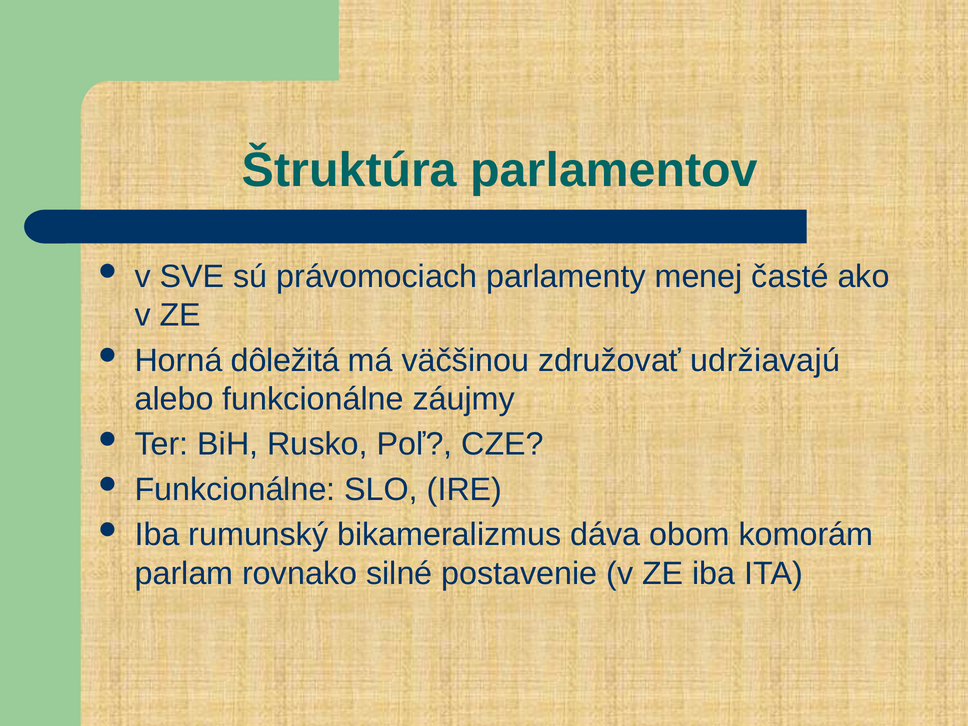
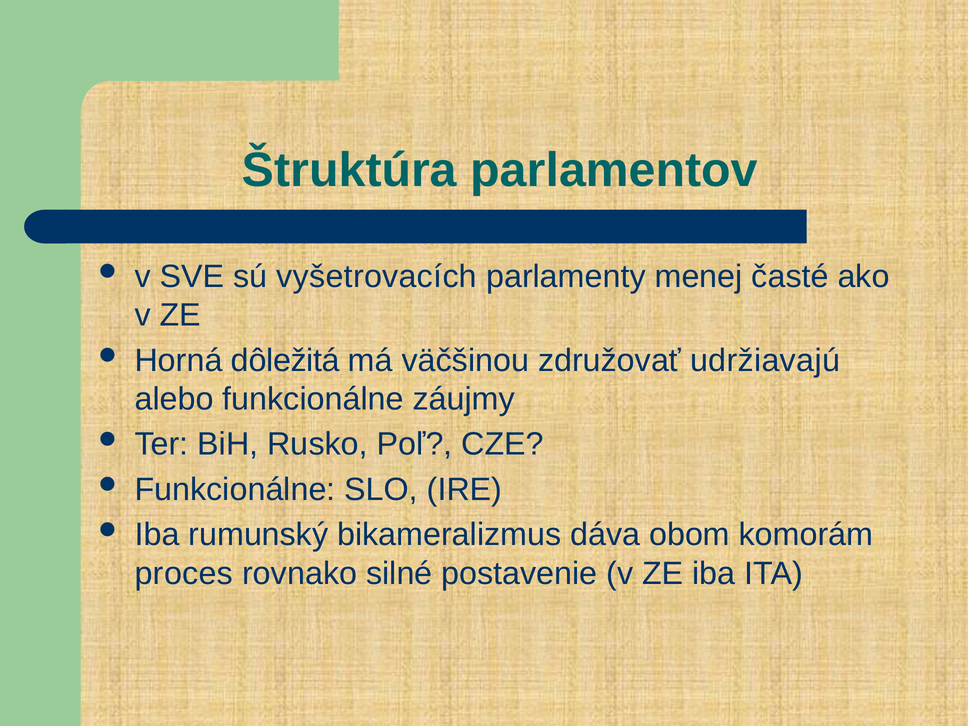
právomociach: právomociach -> vyšetrovacích (377, 277)
parlam: parlam -> proces (184, 573)
